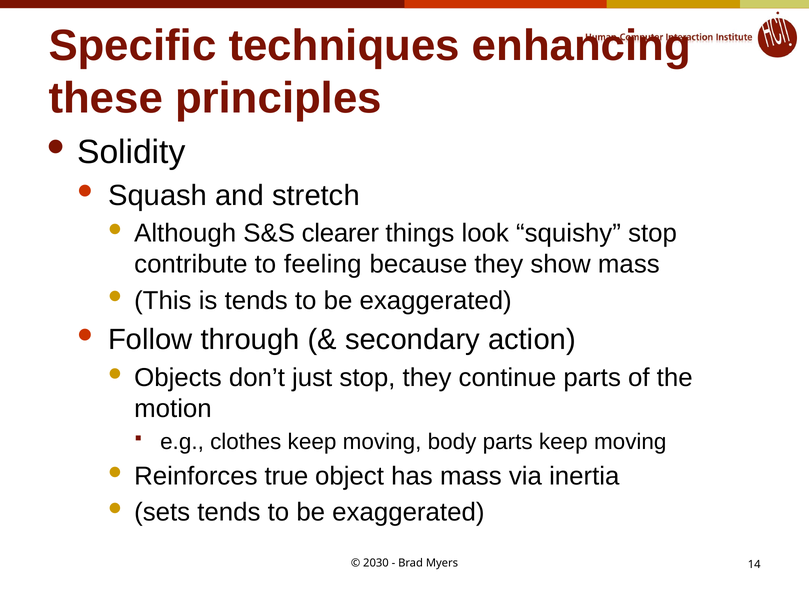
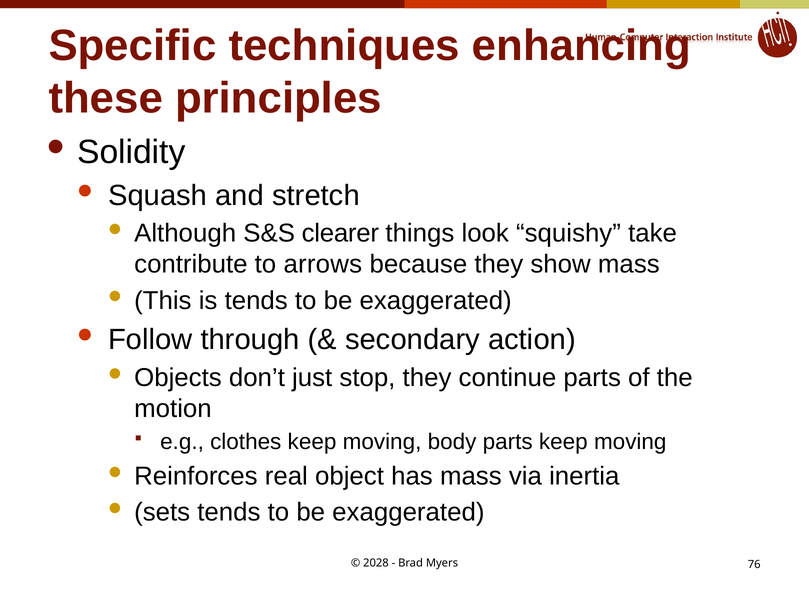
squishy stop: stop -> take (653, 233)
feeling: feeling -> arrows (323, 264)
true: true -> real (286, 476)
2030: 2030 -> 2028 (376, 563)
14: 14 -> 76 (754, 564)
